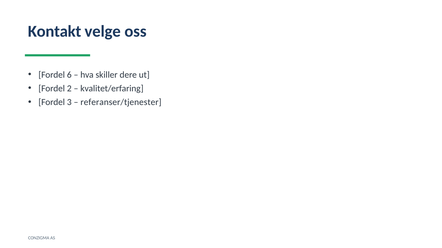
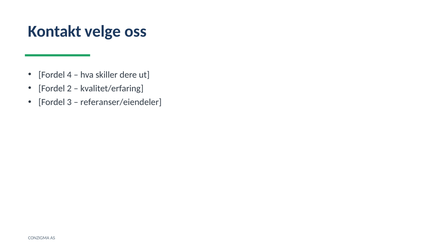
6: 6 -> 4 (69, 75)
referanser/tjenester: referanser/tjenester -> referanser/eiendeler (121, 103)
